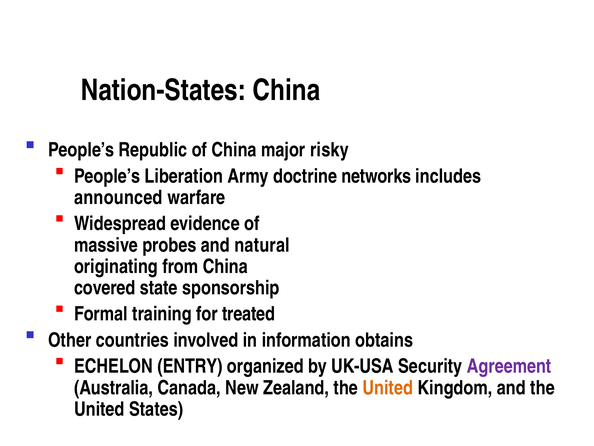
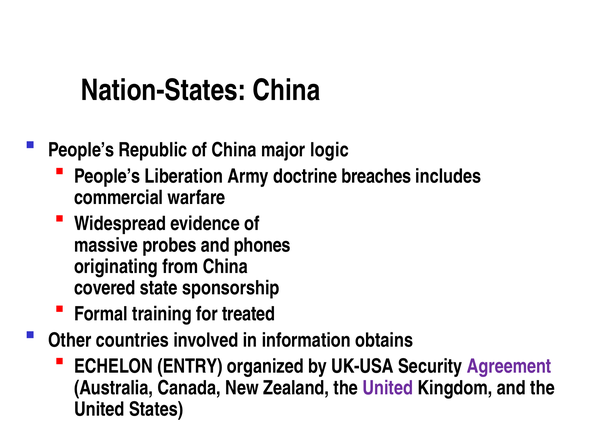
risky: risky -> logic (329, 150)
networks: networks -> breaches (376, 176)
announced: announced -> commercial (119, 197)
natural: natural -> phones (262, 245)
United colour: orange -> purple (388, 387)
